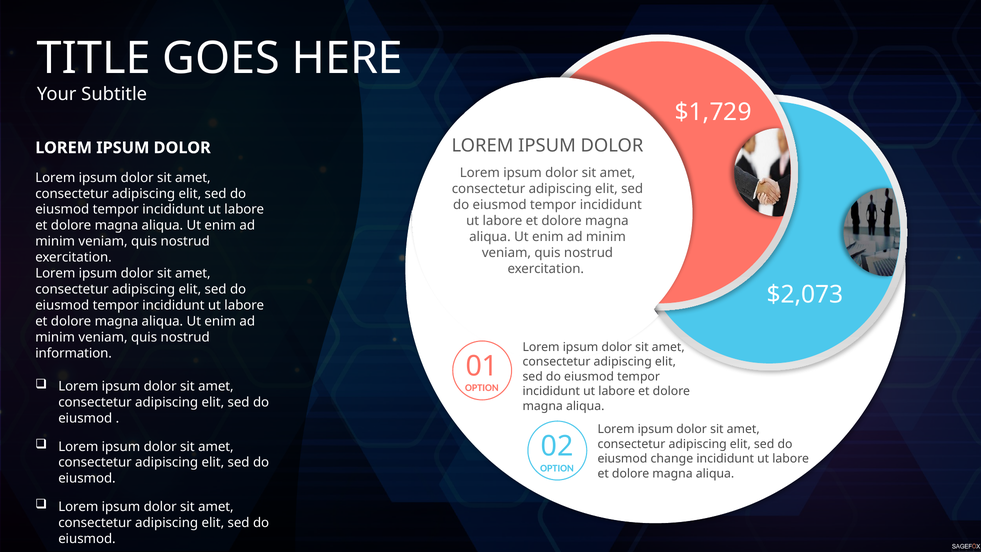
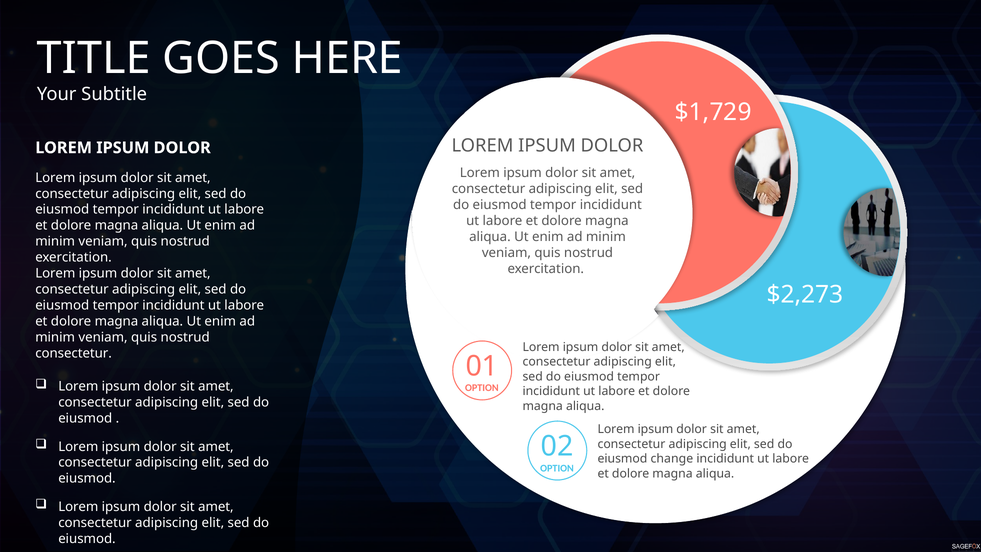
$2,073: $2,073 -> $2,273 (805, 294)
information: information -> consectetur (74, 353)
